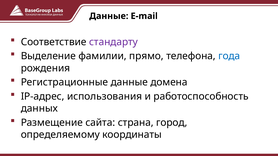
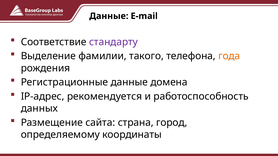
прямо: прямо -> такого (146, 56)
года colour: blue -> orange (229, 56)
использования: использования -> рекомендуется (105, 97)
